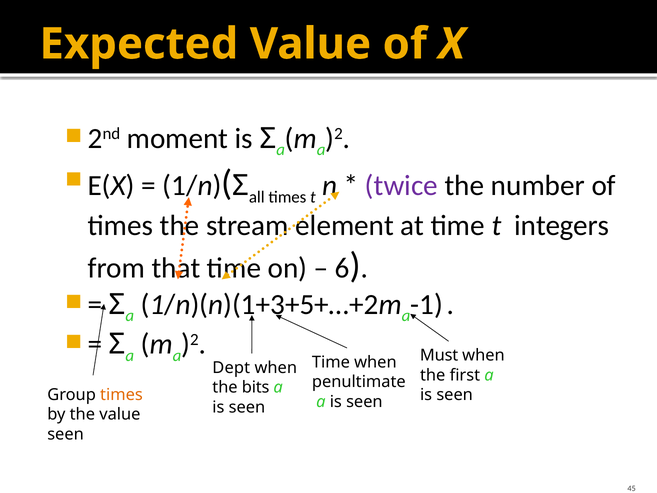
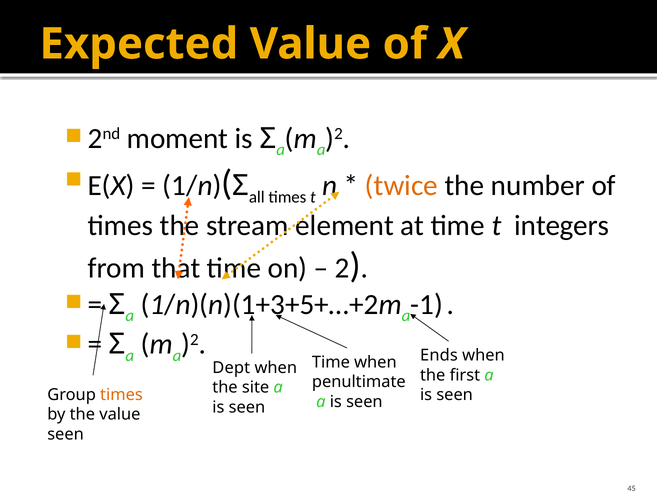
twice colour: purple -> orange (401, 186)
6: 6 -> 2 (342, 268)
Must: Must -> Ends (439, 355)
bits: bits -> site (256, 387)
